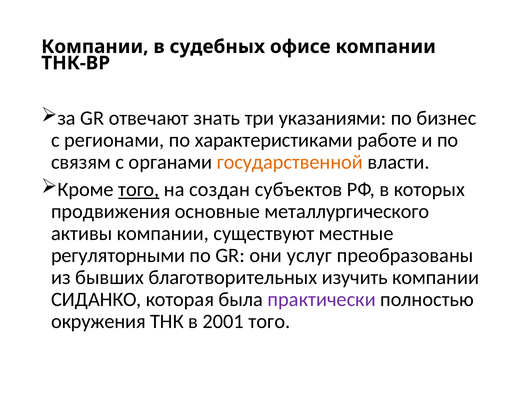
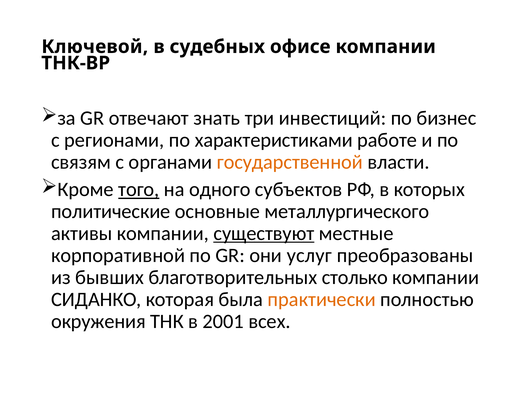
Компании: Компании -> Ключевой (95, 47)
указаниями: указаниями -> инвестиций (333, 118)
создан: создан -> одного (220, 189)
продвижения: продвижения -> политические (111, 211)
существуют underline: none -> present (264, 233)
регуляторными: регуляторными -> корпоративной (118, 255)
изучить: изучить -> столько (355, 277)
практически colour: purple -> orange (322, 299)
2001 того: того -> всех (270, 321)
